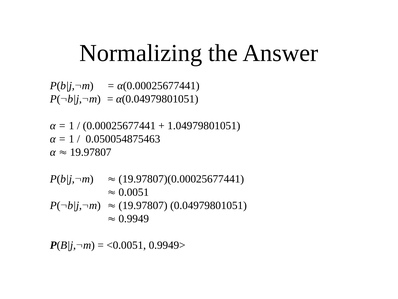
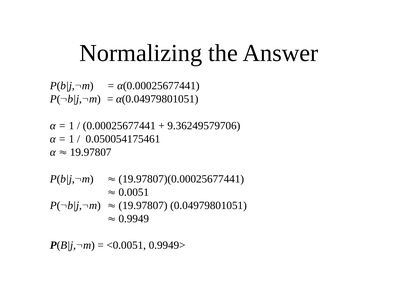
1.04979801051: 1.04979801051 -> 9.36249579706 (204, 125)
0.050054875463: 0.050054875463 -> 0.050054175461 (123, 139)
